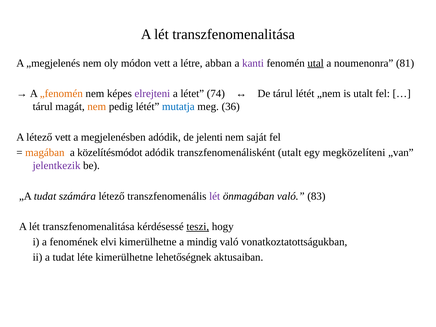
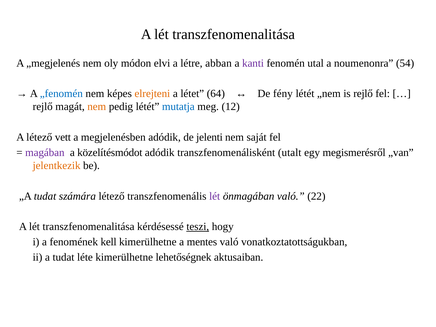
módon vett: vett -> elvi (162, 63)
utal underline: present -> none (316, 63)
81: 81 -> 54 (405, 63)
„fenomén colour: orange -> blue (61, 94)
elrejteni colour: purple -> orange (152, 94)
74: 74 -> 64 (216, 94)
De tárul: tárul -> fény (283, 94)
is utalt: utalt -> rejlő (363, 94)
tárul: tárul -> rejlő (43, 107)
36: 36 -> 12 (231, 107)
magában colour: orange -> purple (45, 152)
megközelíteni: megközelíteni -> megismerésről (354, 152)
jelentkezik colour: purple -> orange (57, 166)
83: 83 -> 22 (316, 196)
elvi: elvi -> kell (109, 242)
mindig: mindig -> mentes (202, 242)
